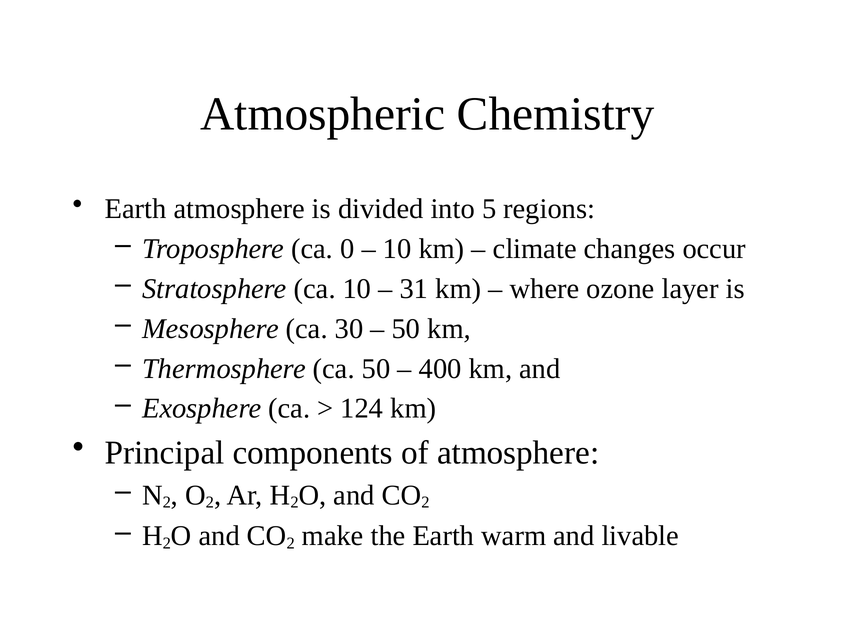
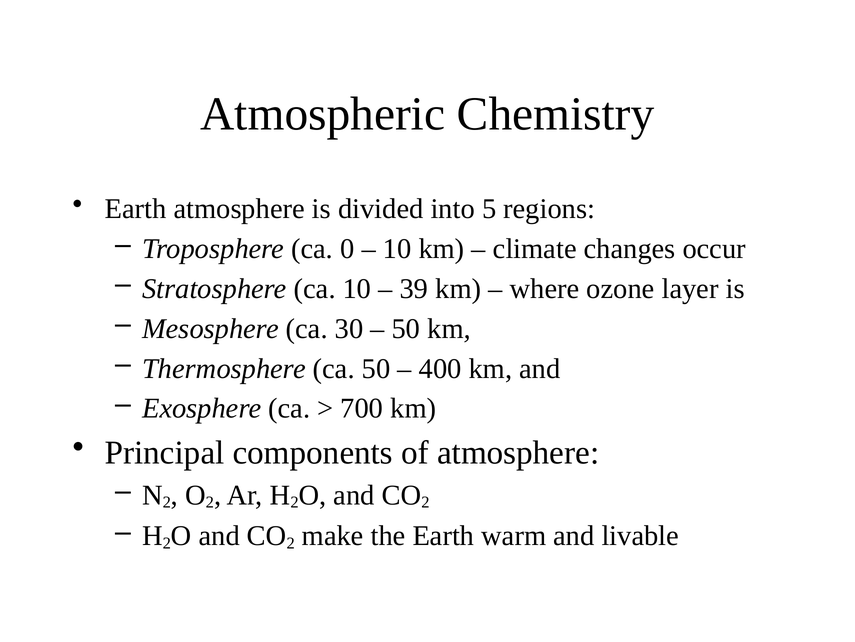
31: 31 -> 39 (414, 288)
124: 124 -> 700 (362, 408)
